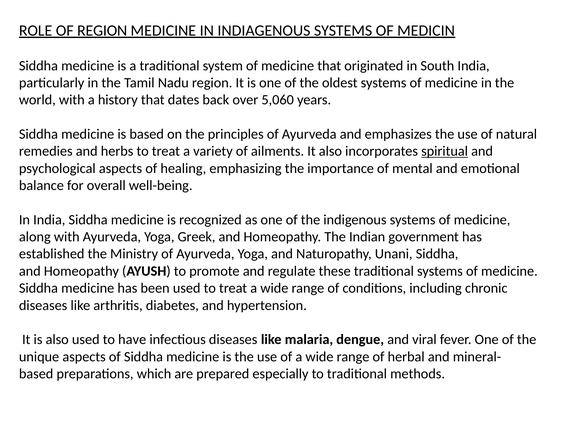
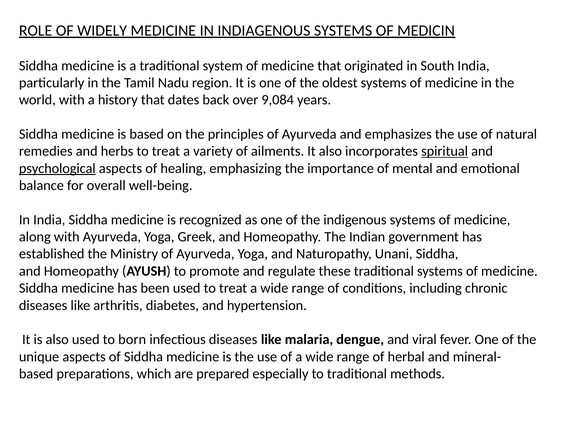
OF REGION: REGION -> WIDELY (102, 31)
5,060: 5,060 -> 9,084 (278, 100)
psychological underline: none -> present (57, 168)
have: have -> born (132, 339)
